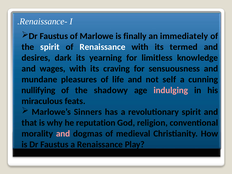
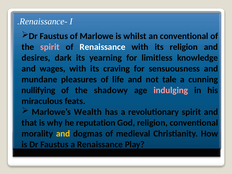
finally: finally -> whilst (135, 36)
an immediately: immediately -> conventional (184, 36)
spirit colour: white -> pink (50, 47)
its termed: termed -> religion (184, 47)
self: self -> tale (169, 80)
Sinners: Sinners -> Wealth (88, 112)
and colour: pink -> yellow (63, 134)
